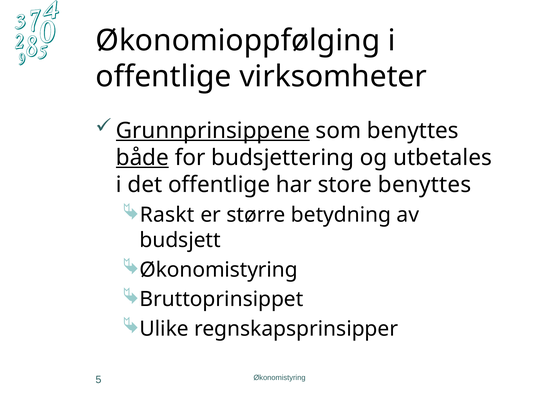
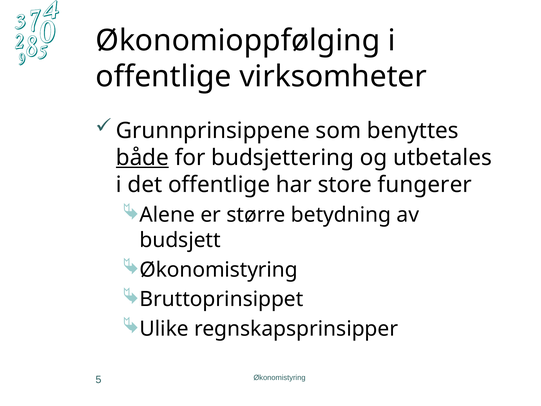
Grunnprinsippene underline: present -> none (213, 131)
store benyttes: benyttes -> fungerer (425, 185)
Raskt: Raskt -> Alene (167, 215)
